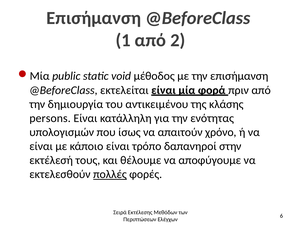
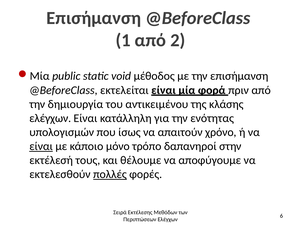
persons: persons -> ελέγχων (50, 118)
είναι underline: none -> present (41, 146)
κάποιο είναι: είναι -> μόνο (118, 146)
